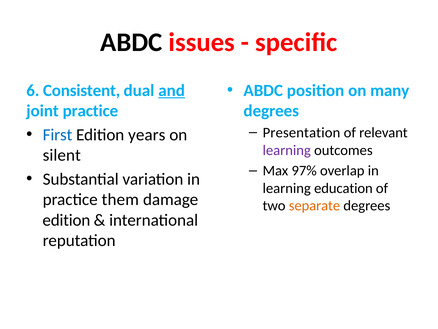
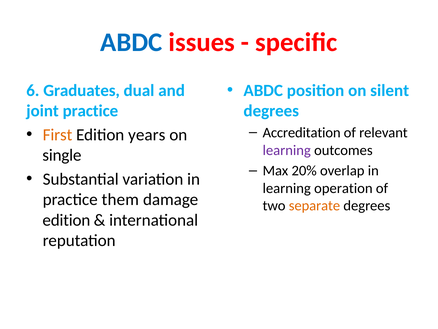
ABDC colour: black -> blue (131, 42)
many: many -> silent (390, 90)
Consistent: Consistent -> Graduates (82, 90)
and underline: present -> none (172, 90)
Presentation: Presentation -> Accreditation (302, 132)
First colour: blue -> orange (58, 135)
silent: silent -> single (62, 155)
97%: 97% -> 20% (304, 170)
education: education -> operation (343, 188)
